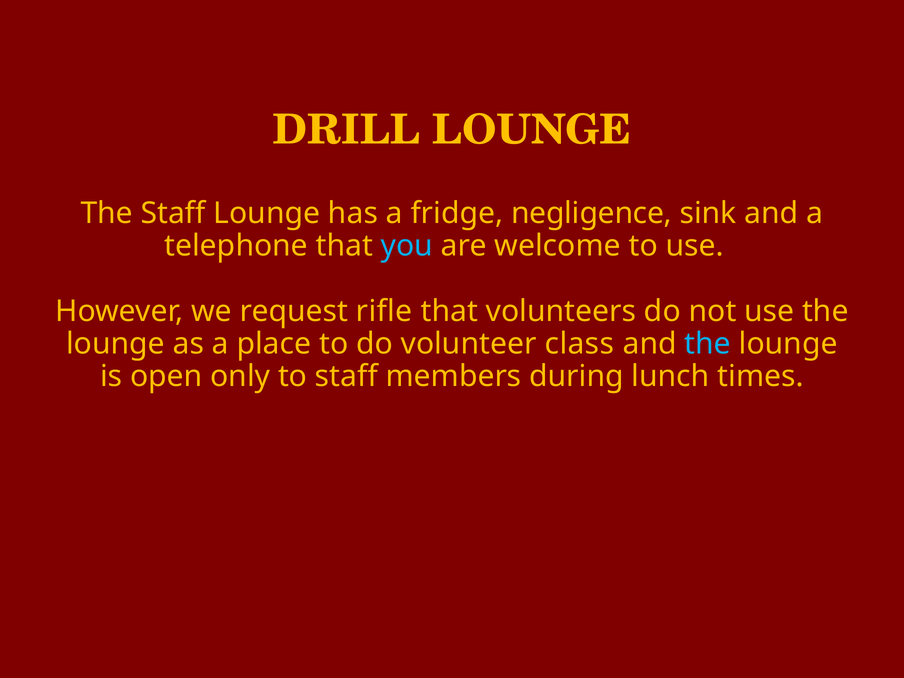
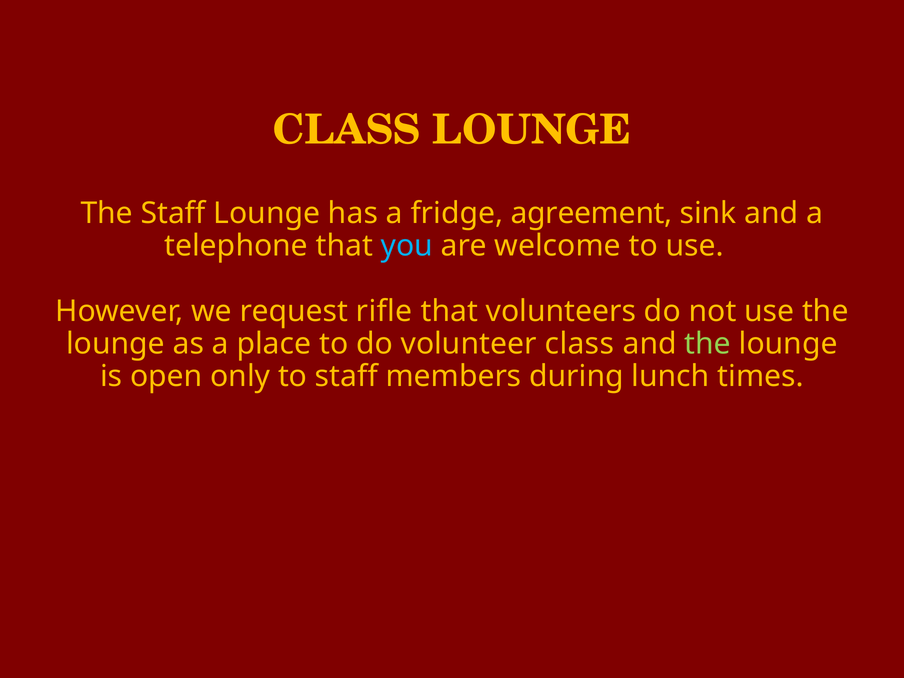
DRILL: DRILL -> CLASS (347, 130)
negligence: negligence -> agreement (592, 213)
the colour: light blue -> light green (708, 344)
